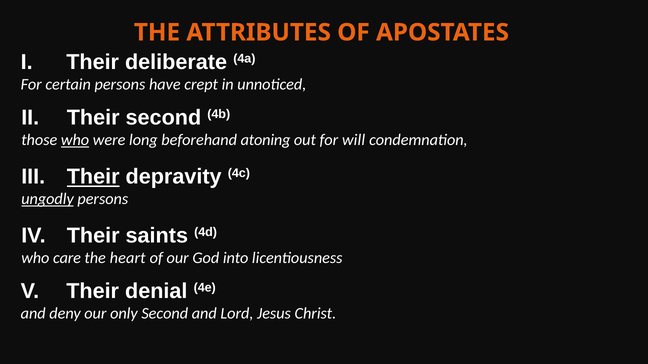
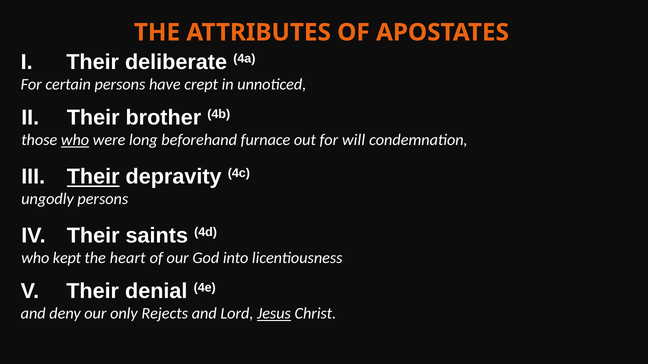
Their second: second -> brother (163, 118)
atoning: atoning -> furnace (266, 140)
ungodly underline: present -> none (48, 199)
care: care -> kept (67, 258)
only Second: Second -> Rejects (165, 314)
Jesus underline: none -> present (274, 314)
